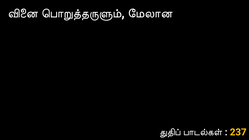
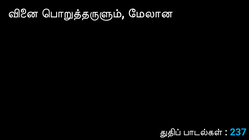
237 colour: yellow -> light blue (238, 132)
